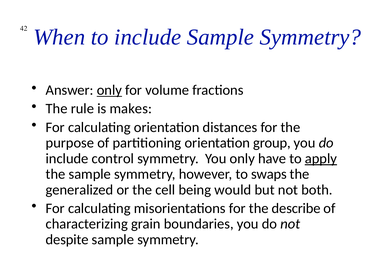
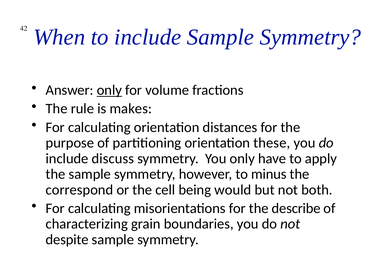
group: group -> these (272, 143)
control: control -> discuss (113, 159)
apply underline: present -> none (321, 159)
swaps: swaps -> minus (269, 175)
generalized: generalized -> correspond (79, 190)
